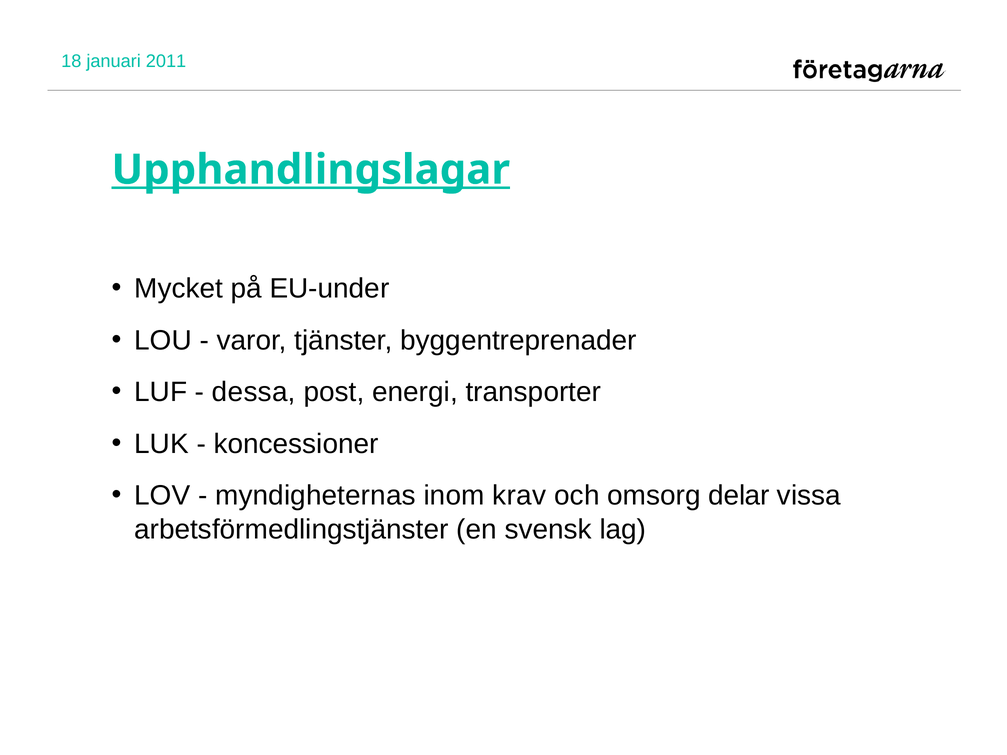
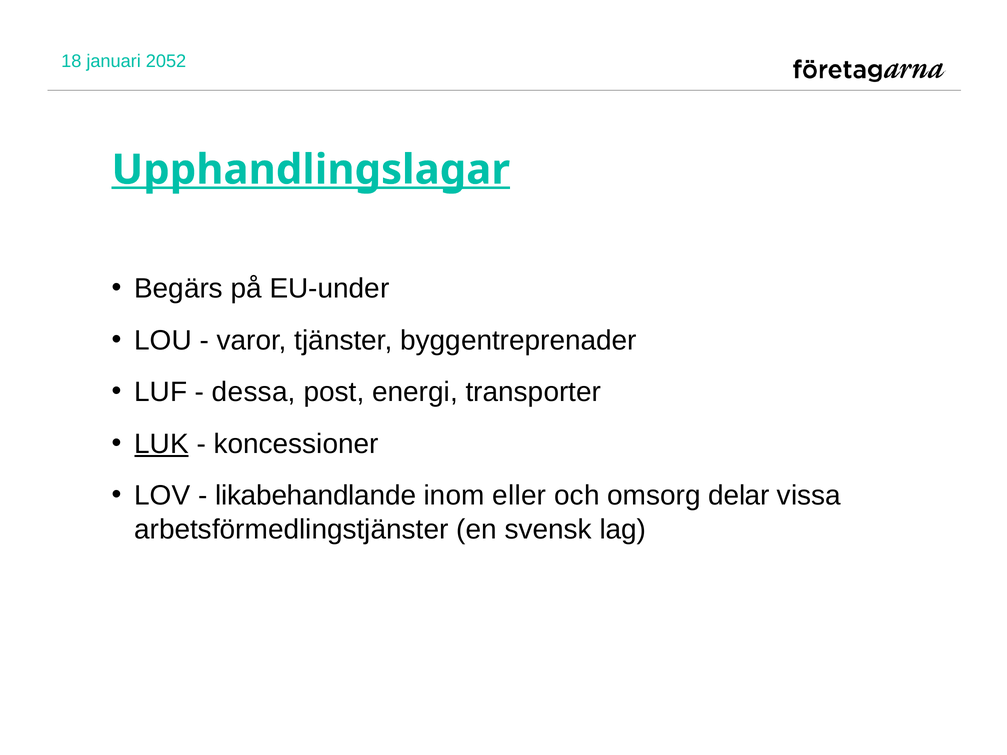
2011: 2011 -> 2052 (166, 61)
Mycket: Mycket -> Begärs (179, 289)
LUK underline: none -> present (161, 444)
myndigheternas: myndigheternas -> likabehandlande (316, 496)
krav: krav -> eller (519, 496)
